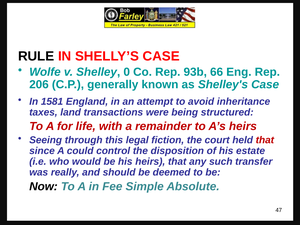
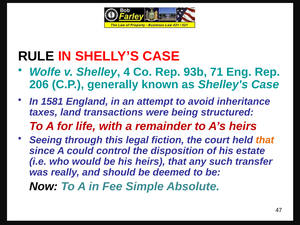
0: 0 -> 4 (127, 72)
66: 66 -> 71 (217, 72)
that colour: red -> orange (265, 140)
